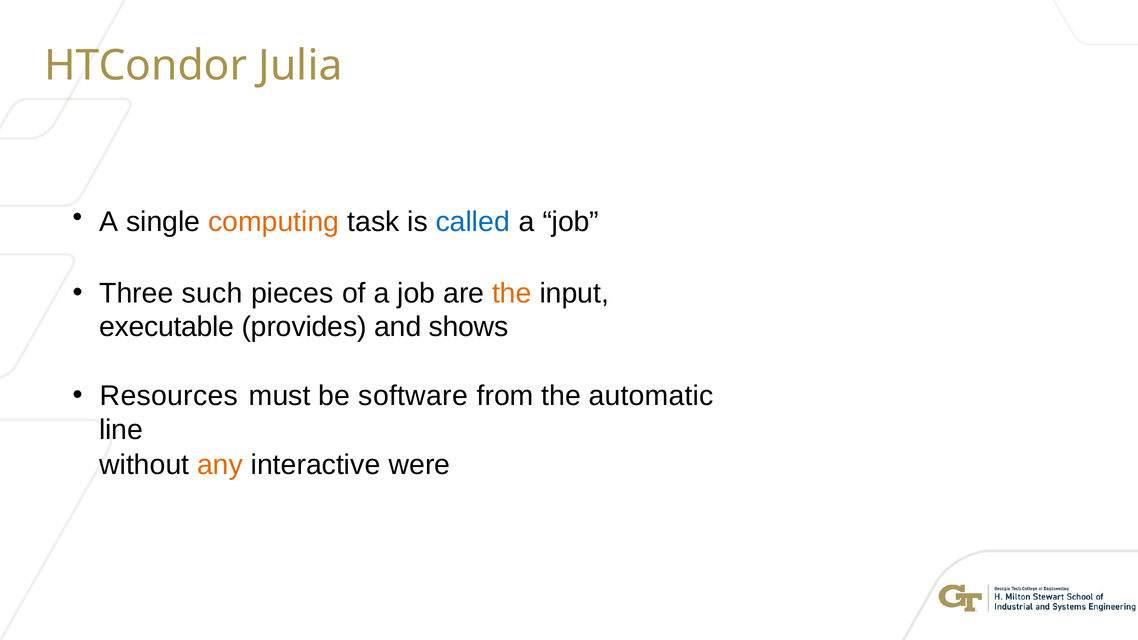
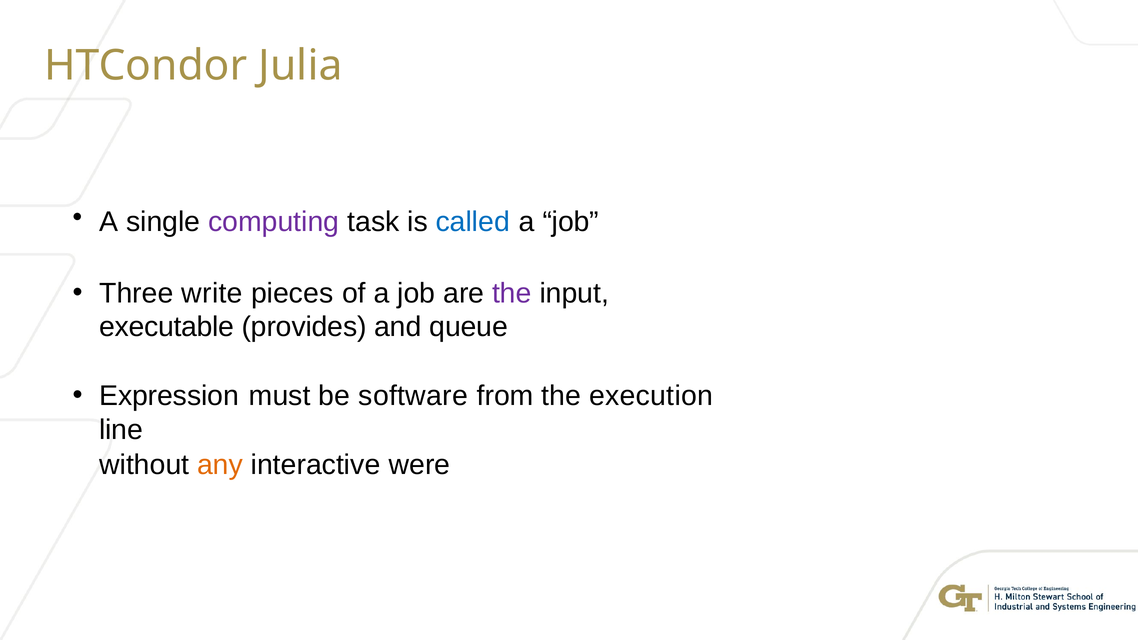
computing colour: orange -> purple (274, 222)
such: such -> write (212, 293)
the colour: orange -> purple (512, 293)
shows: shows -> queue (469, 327)
Resources: Resources -> Expression (169, 396)
automatic: automatic -> execution (651, 396)
